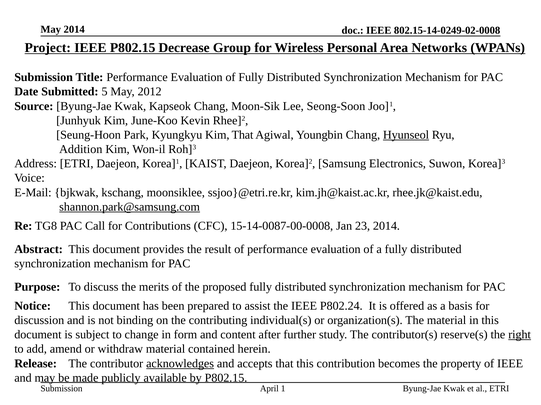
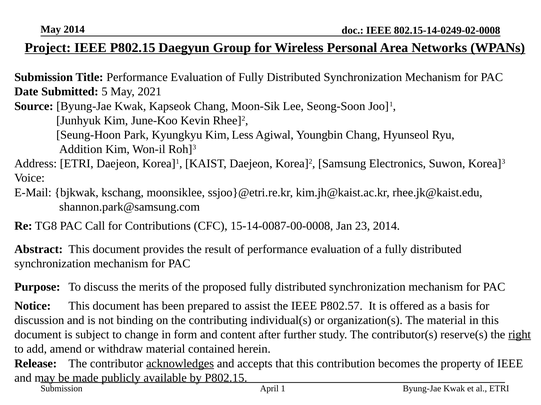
Decrease: Decrease -> Daegyun (184, 48)
2012: 2012 -> 2021 (150, 92)
Kim That: That -> Less (243, 135)
Hyunseol underline: present -> none (406, 135)
shannon.park@samsung.com underline: present -> none (130, 207)
P802.24: P802.24 -> P802.57 (341, 306)
